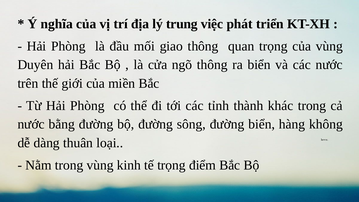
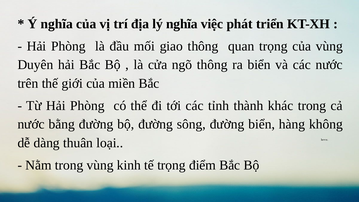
lý trung: trung -> nghĩa (182, 24)
